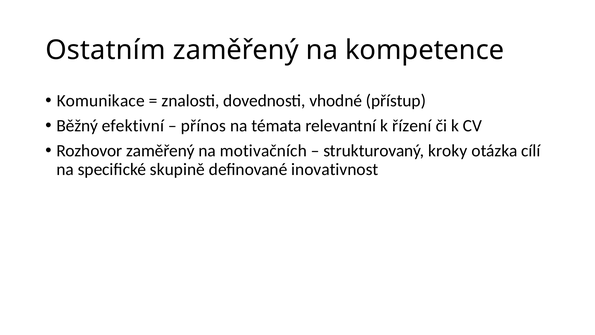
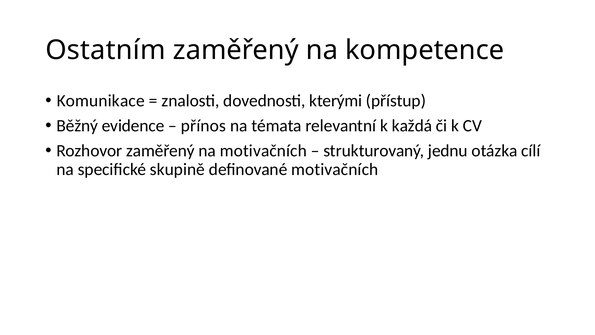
vhodné: vhodné -> kterými (336, 101)
efektivní: efektivní -> evidence (133, 126)
řízení: řízení -> každá (412, 126)
kroky: kroky -> jednu (448, 150)
definované inovativnost: inovativnost -> motivačních (335, 169)
